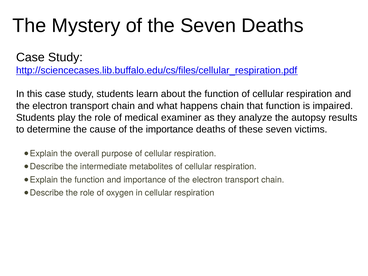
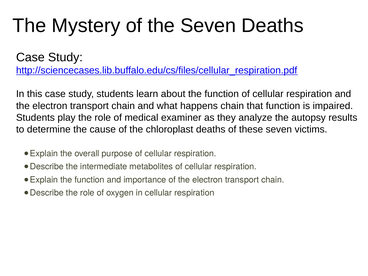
the importance: importance -> chloroplast (170, 129)
